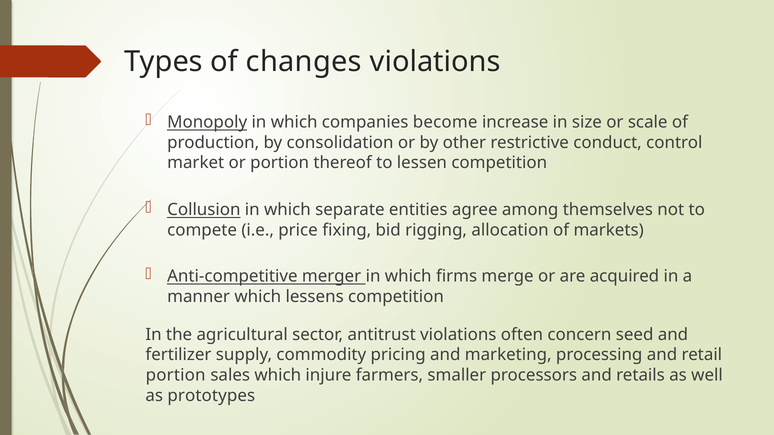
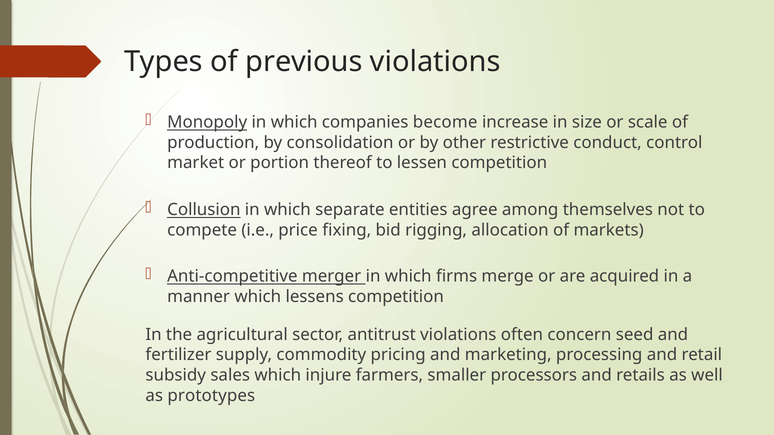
changes: changes -> previous (304, 62)
portion: portion -> subsidy (176, 376)
